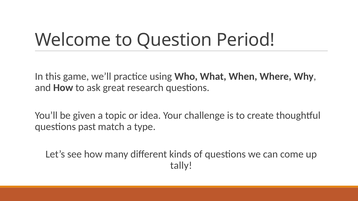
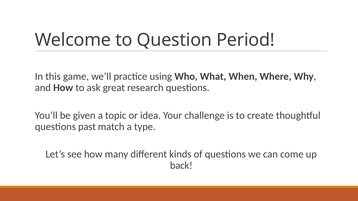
tally: tally -> back (181, 166)
